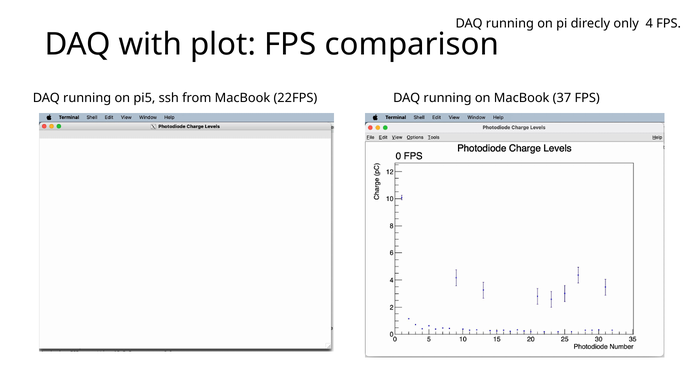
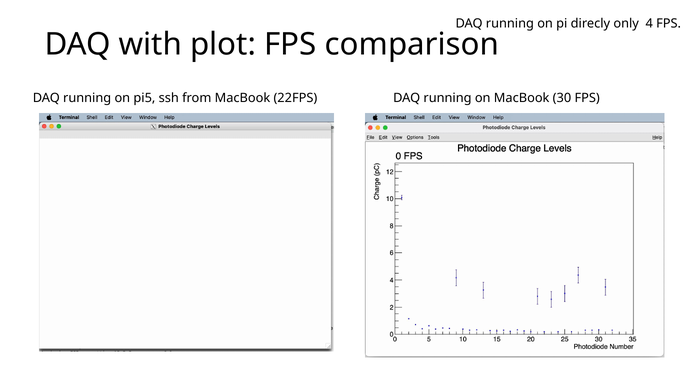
37: 37 -> 30 (562, 98)
